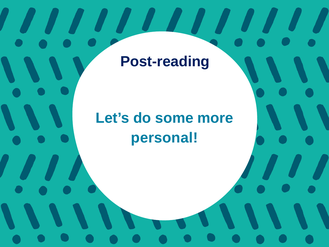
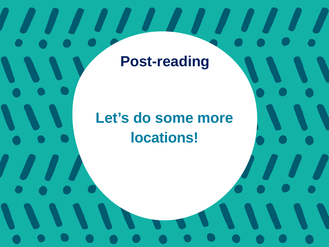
personal: personal -> locations (165, 138)
